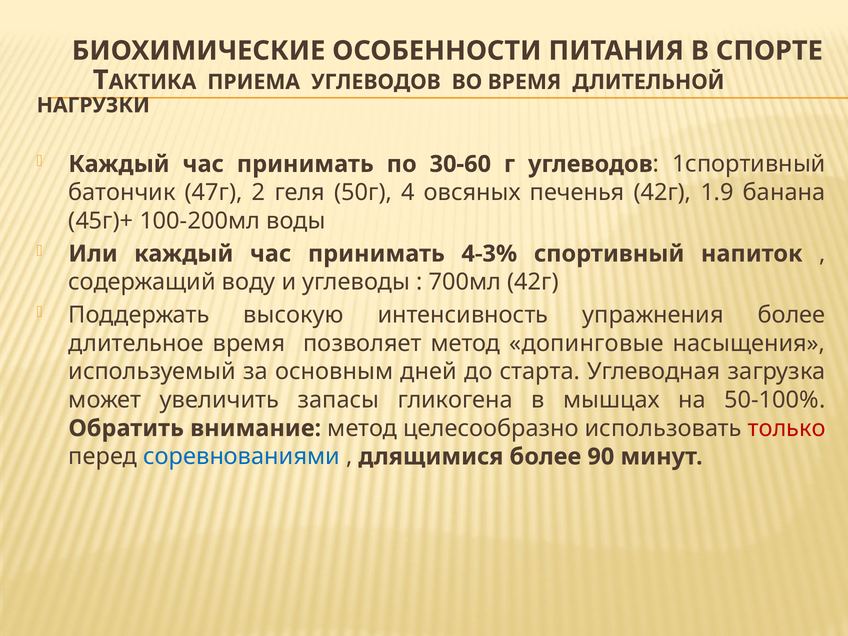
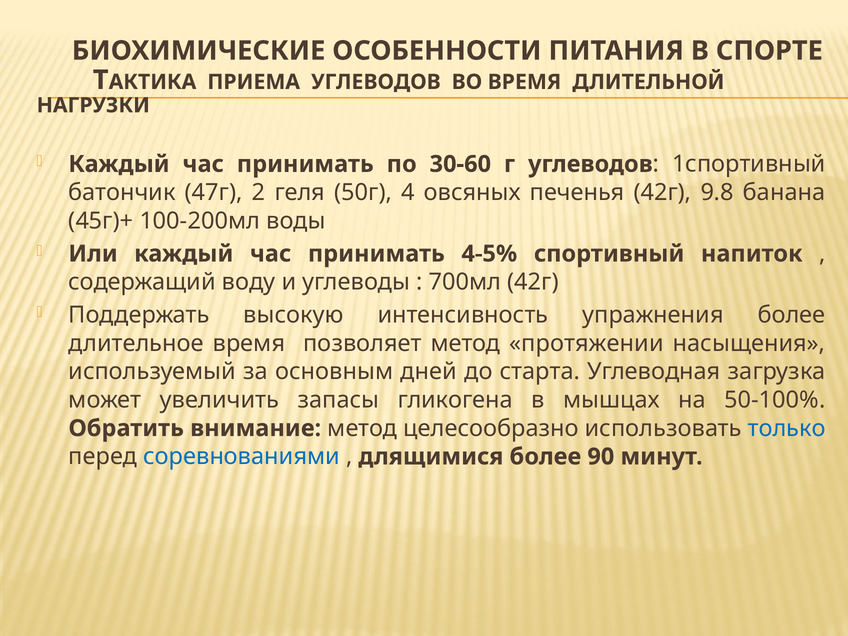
1.9: 1.9 -> 9.8 (717, 192)
4-3%: 4-3% -> 4-5% (489, 254)
допинговые: допинговые -> протяжении (587, 343)
только colour: red -> blue (787, 428)
